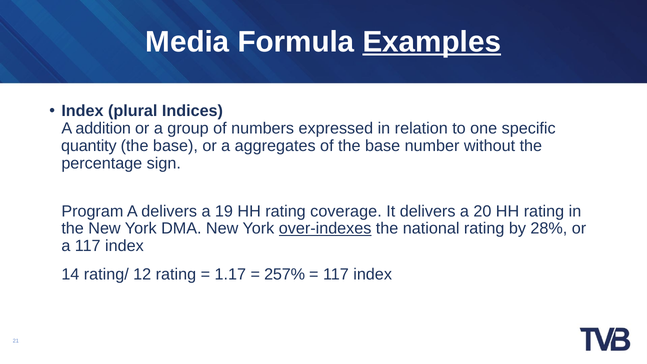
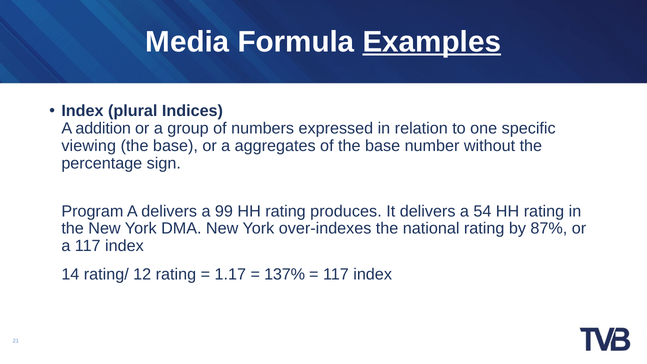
quantity: quantity -> viewing (89, 146)
19: 19 -> 99 (224, 211)
coverage: coverage -> produces (346, 211)
20: 20 -> 54 (482, 211)
over-indexes underline: present -> none (325, 229)
28%: 28% -> 87% (549, 229)
257%: 257% -> 137% (285, 274)
